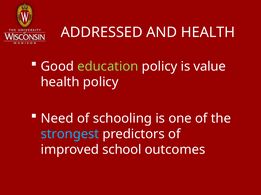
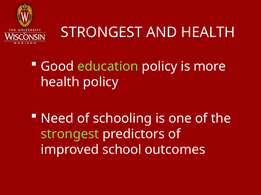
ADDRESSED: ADDRESSED -> STRONGEST (102, 33)
value: value -> more (210, 67)
strongest colour: light blue -> light green (70, 134)
